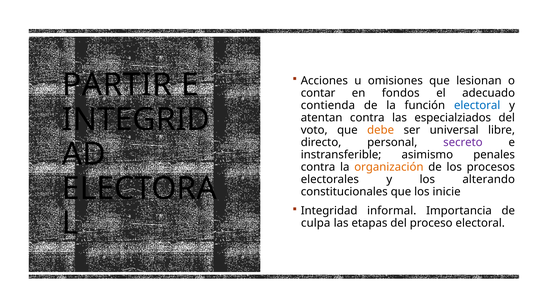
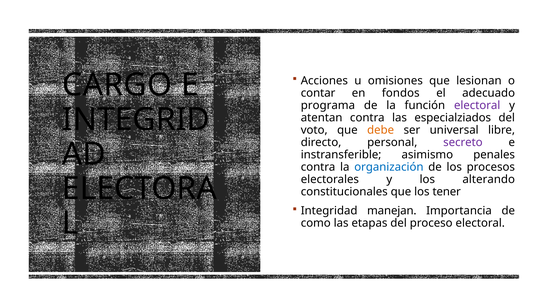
PARTIR: PARTIR -> CARGO (117, 85)
contienda: contienda -> programa (328, 105)
electoral colour: blue -> purple (477, 105)
organización colour: orange -> blue (389, 167)
inicie: inicie -> tener (447, 192)
informal: informal -> manejan (392, 211)
culpa: culpa -> como (316, 223)
